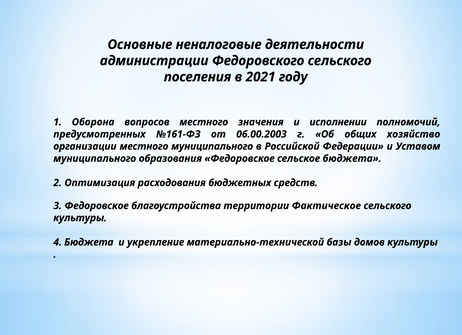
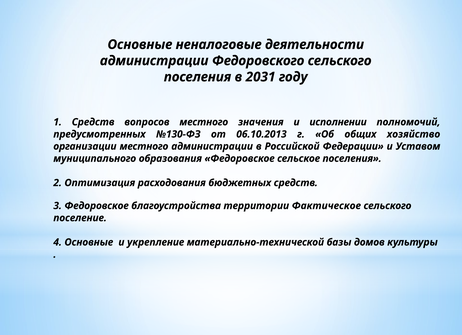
2021: 2021 -> 2031 (261, 77)
1 Оборона: Оборона -> Средств (93, 122)
№161-ФЗ: №161-ФЗ -> №130-ФЗ (178, 134)
06.00.2003: 06.00.2003 -> 06.10.2013 (261, 134)
местного муниципального: муниципального -> администрации (212, 146)
сельское бюджета: бюджета -> поселения (352, 158)
культуры: культуры -> поселение (80, 218)
4 Бюджета: Бюджета -> Основные (89, 242)
